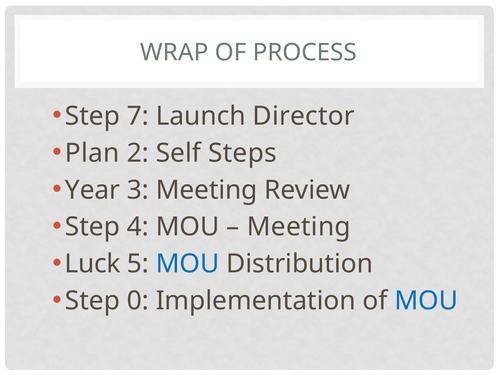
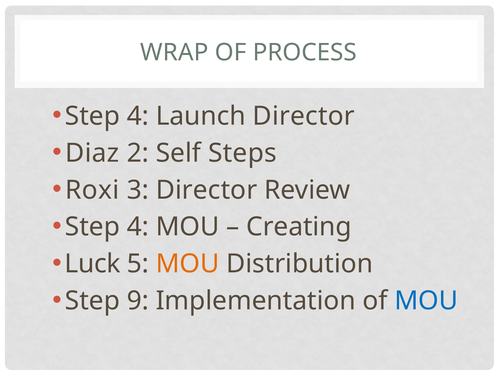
7: 7 -> 4 (138, 116)
Plan: Plan -> Diaz (92, 153)
Year: Year -> Roxi (92, 190)
3 Meeting: Meeting -> Director (206, 190)
Meeting: Meeting -> Creating (299, 226)
MOU colour: blue -> orange (188, 263)
0: 0 -> 9 (138, 300)
